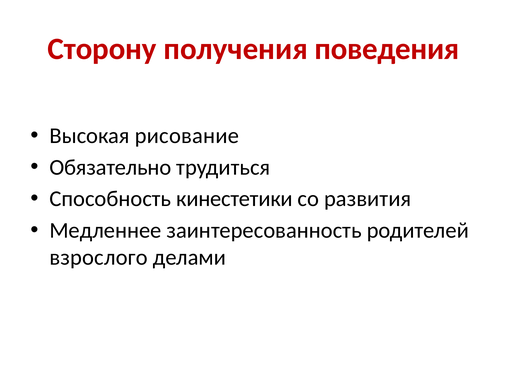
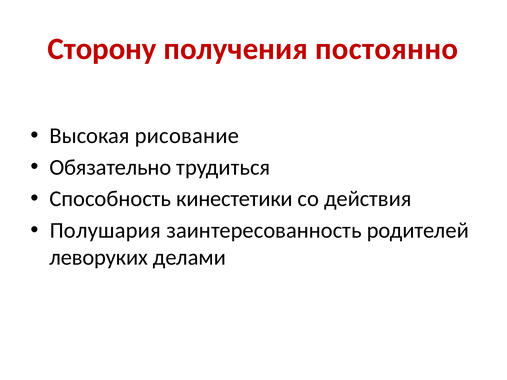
поведения: поведения -> постоянно (387, 49)
развития: развития -> действия (368, 199)
Медленнее: Медленнее -> Полушария (105, 231)
взрослого: взрослого -> леворуких (99, 258)
